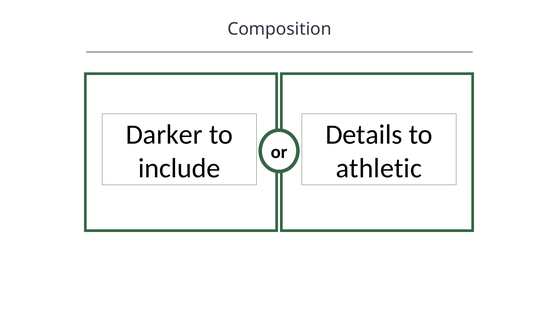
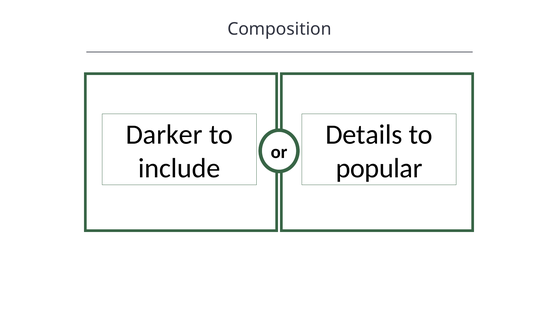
athletic: athletic -> popular (379, 168)
